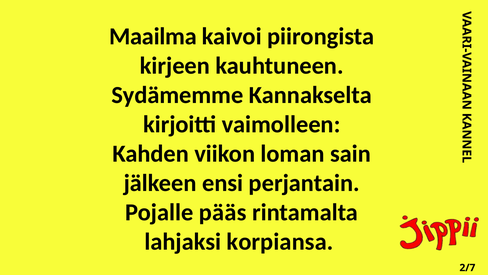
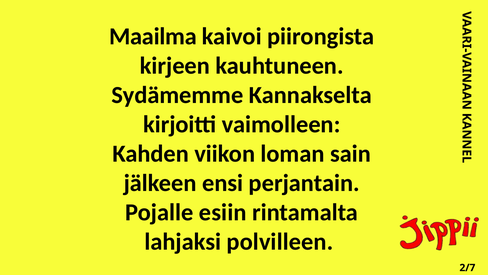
pääs: pääs -> esiin (223, 212)
korpiansa: korpiansa -> polvilleen (280, 241)
